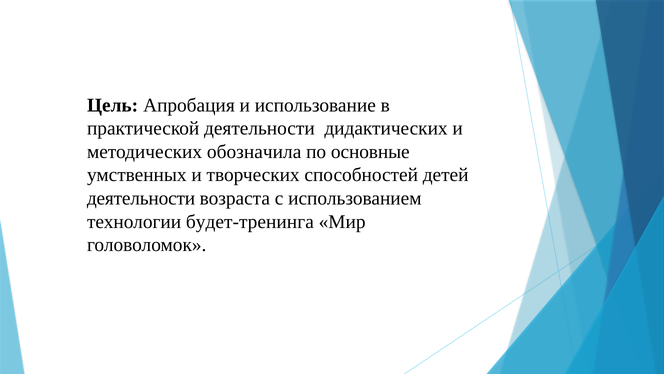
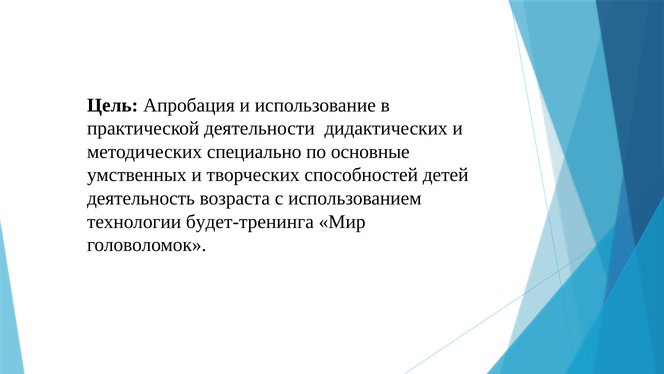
обозначила: обозначила -> специально (254, 152)
деятельности: деятельности -> деятельность (141, 198)
